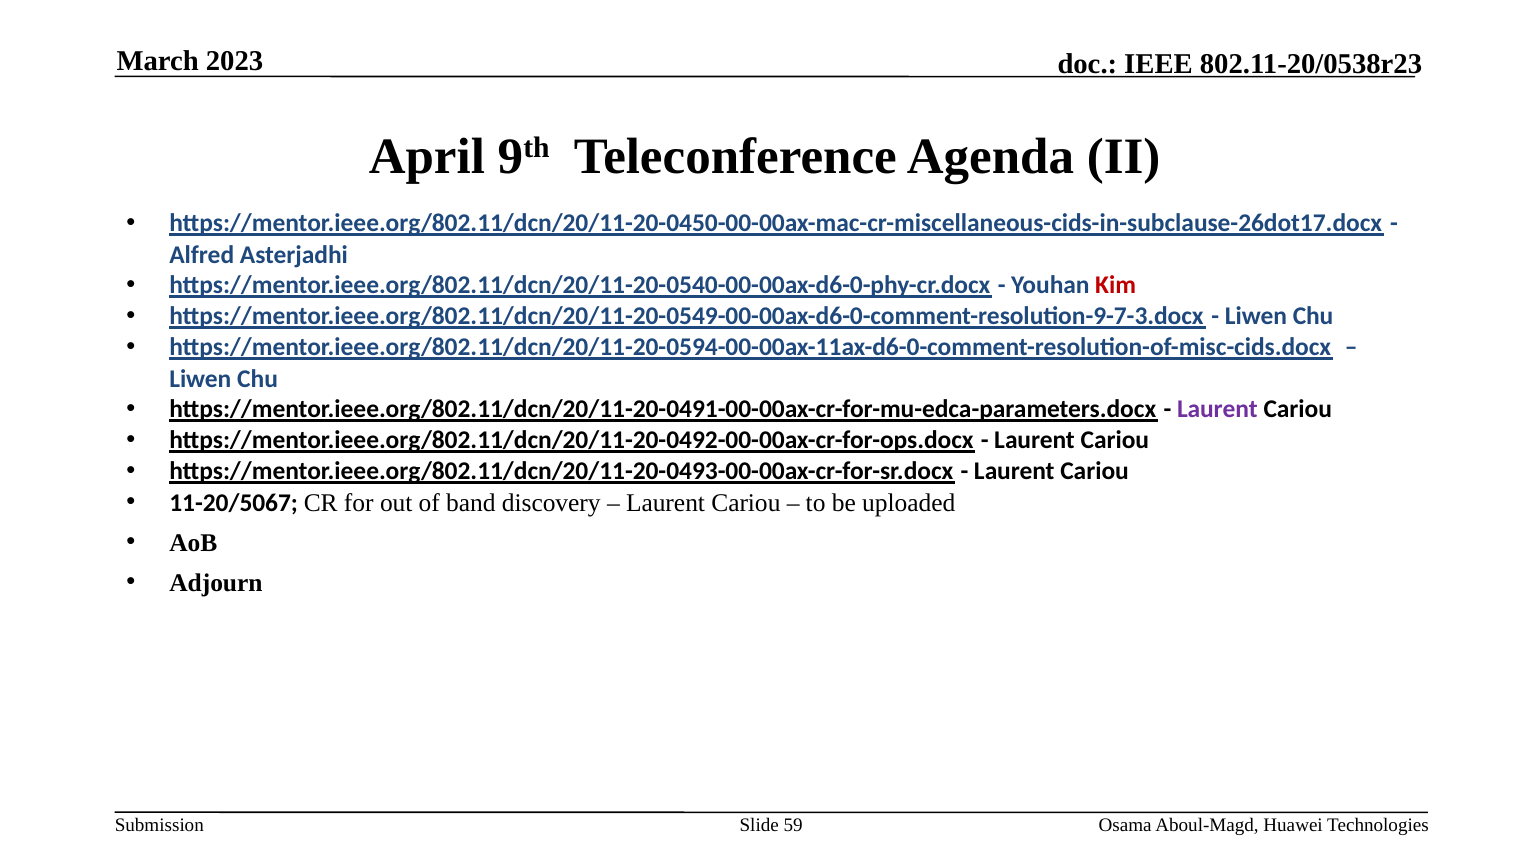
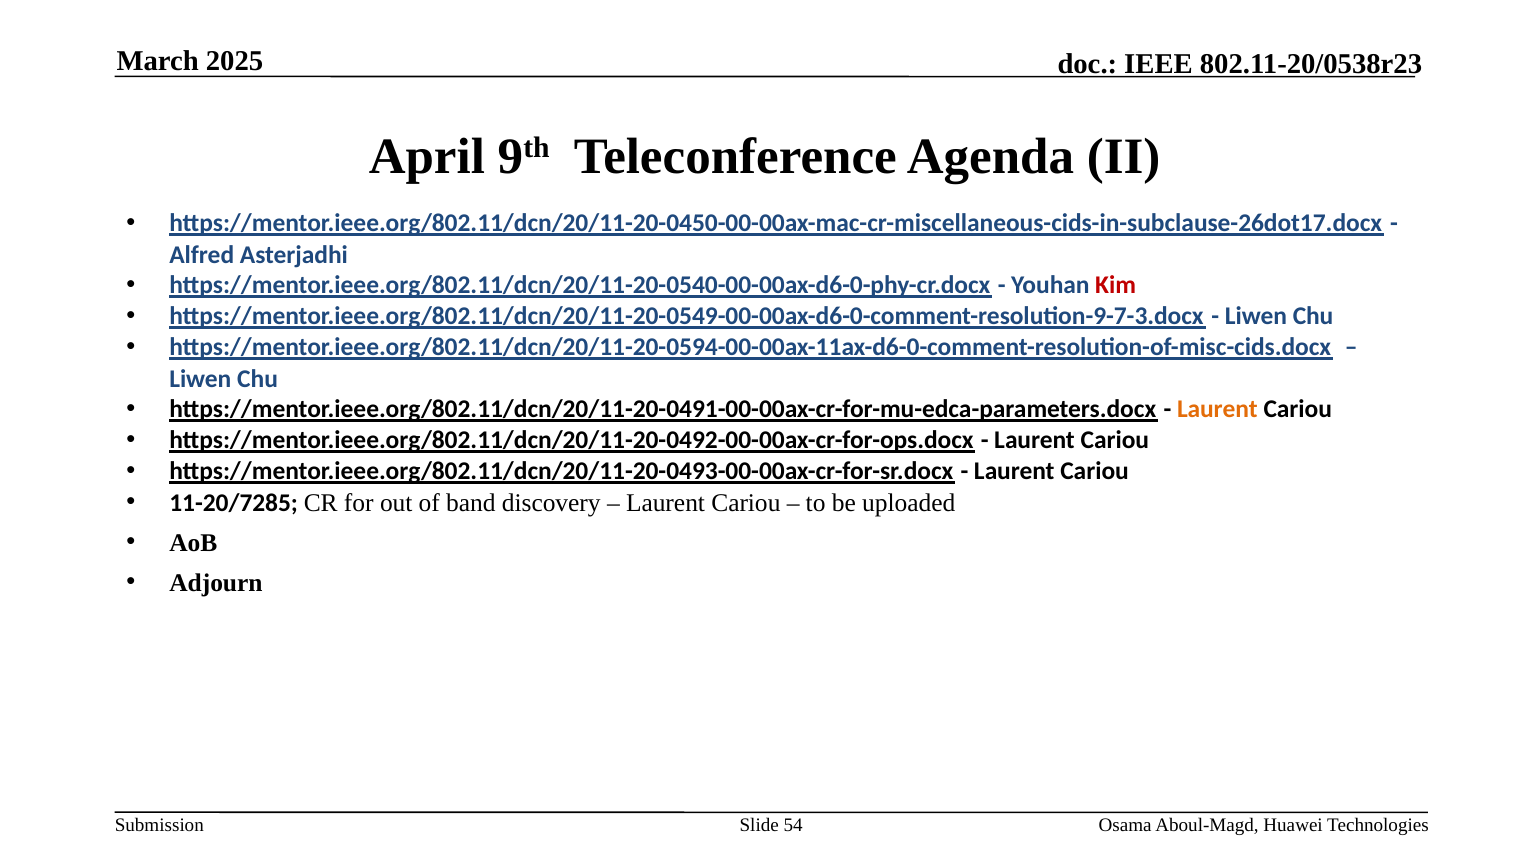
2023: 2023 -> 2025 (235, 61)
Laurent colour: purple -> orange (1217, 410)
11-20/5067: 11-20/5067 -> 11-20/7285 (234, 503)
59: 59 -> 54 (793, 825)
